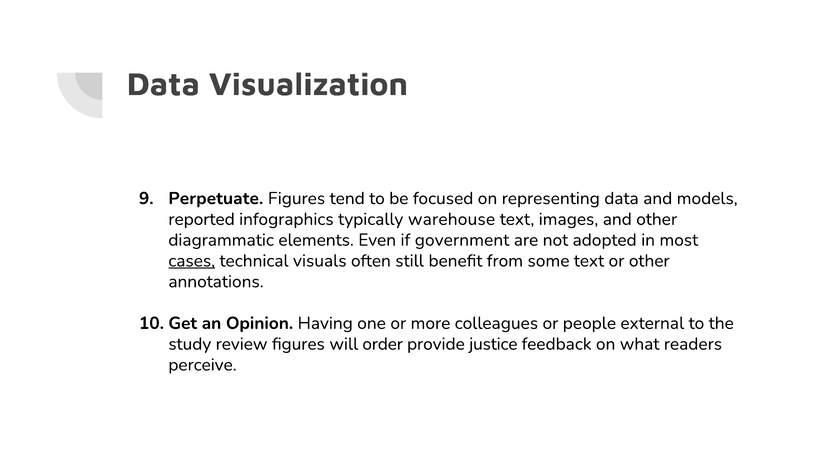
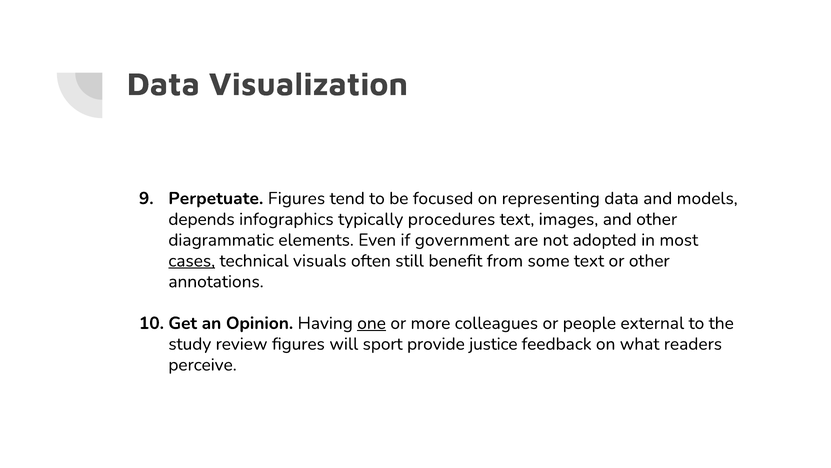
reported: reported -> depends (202, 219)
warehouse: warehouse -> procedures (452, 219)
one underline: none -> present (372, 323)
order: order -> sport (383, 344)
